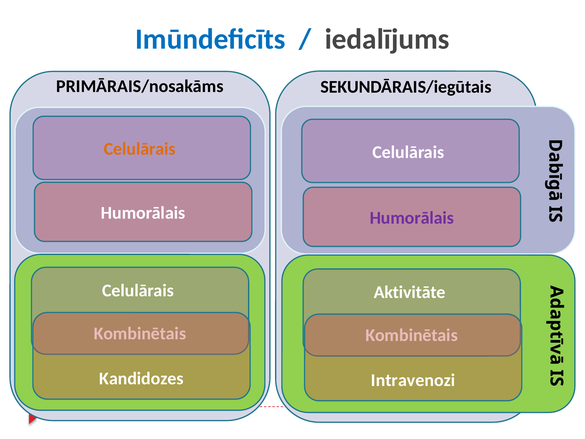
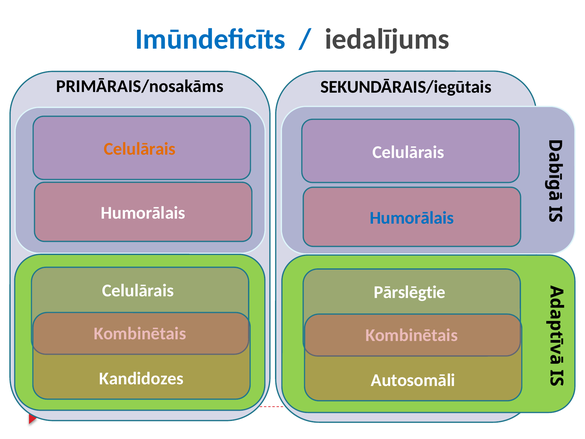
Humorālais colour: purple -> blue (412, 218)
Aktivitāte: Aktivitāte -> Pārslēgtie (410, 292)
Intravenozi: Intravenozi -> Autosomāli (413, 380)
